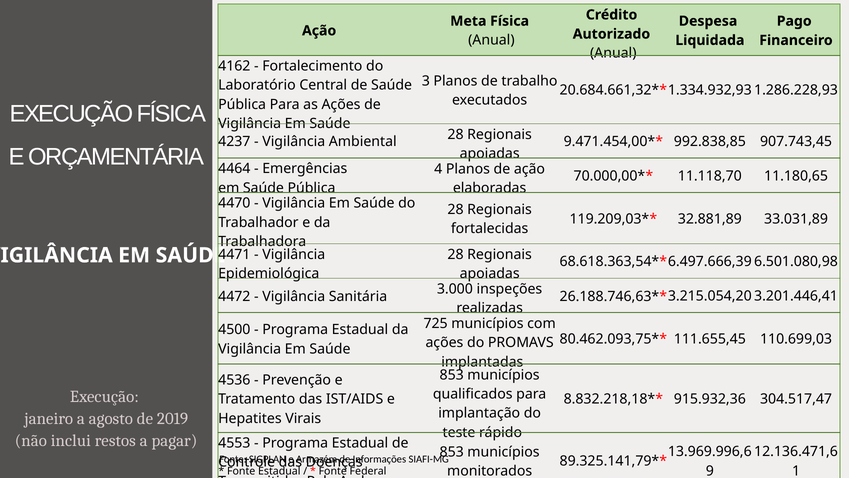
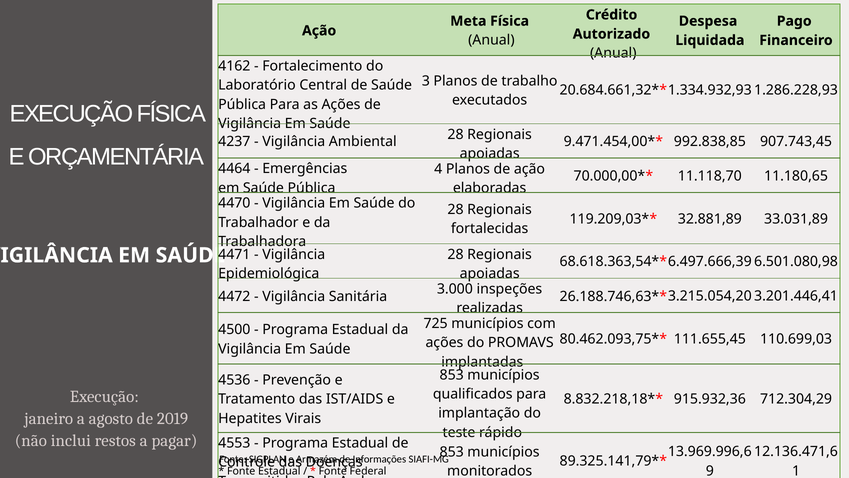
304.517,47: 304.517,47 -> 712.304,29 (796, 399)
